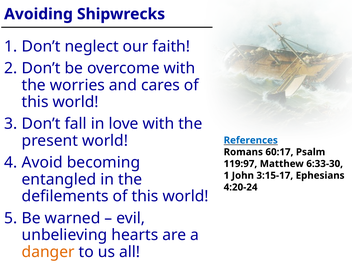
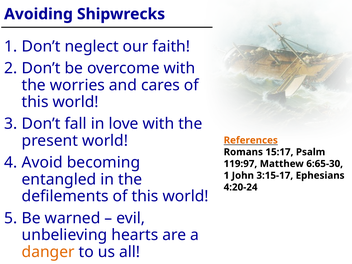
References colour: blue -> orange (251, 140)
60:17: 60:17 -> 15:17 (279, 152)
6:33-30: 6:33-30 -> 6:65-30 (325, 164)
